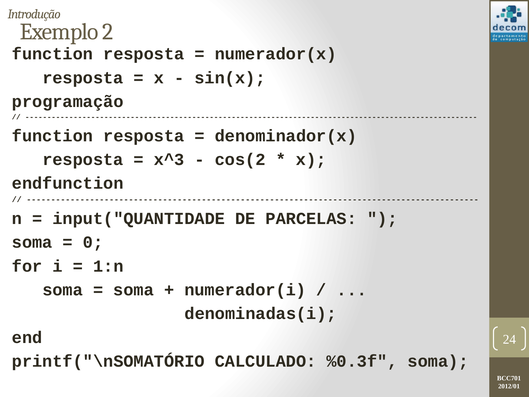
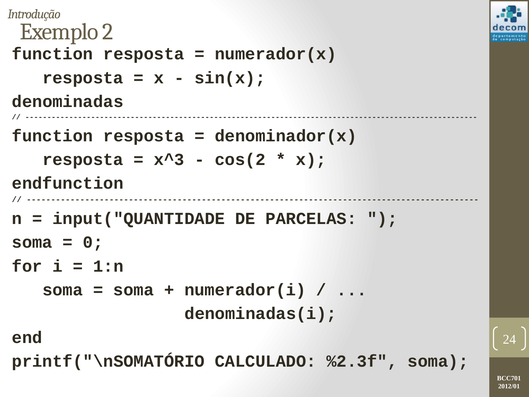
programação: programação -> denominadas (68, 102)
%0.3f: %0.3f -> %2.3f (362, 361)
